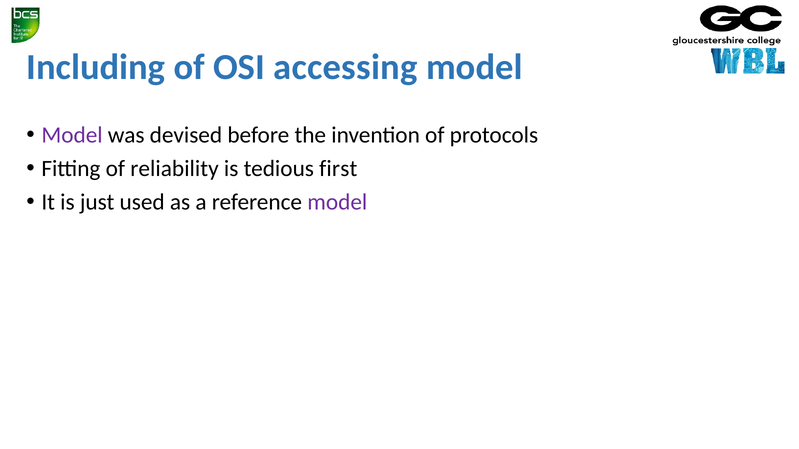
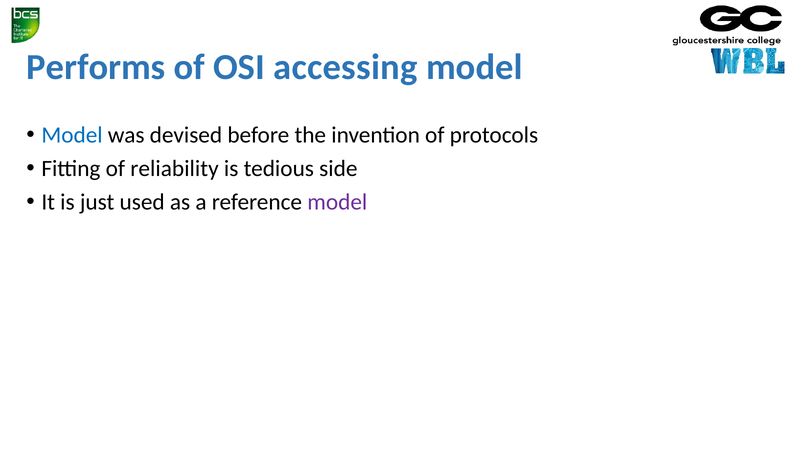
Including: Including -> Performs (96, 67)
Model colour: purple -> blue (72, 135)
first: first -> side (338, 169)
